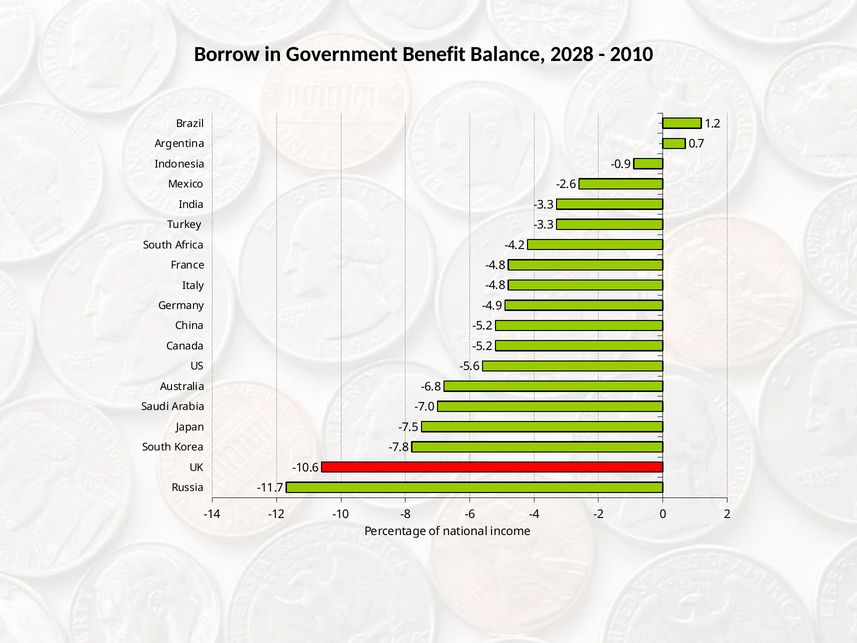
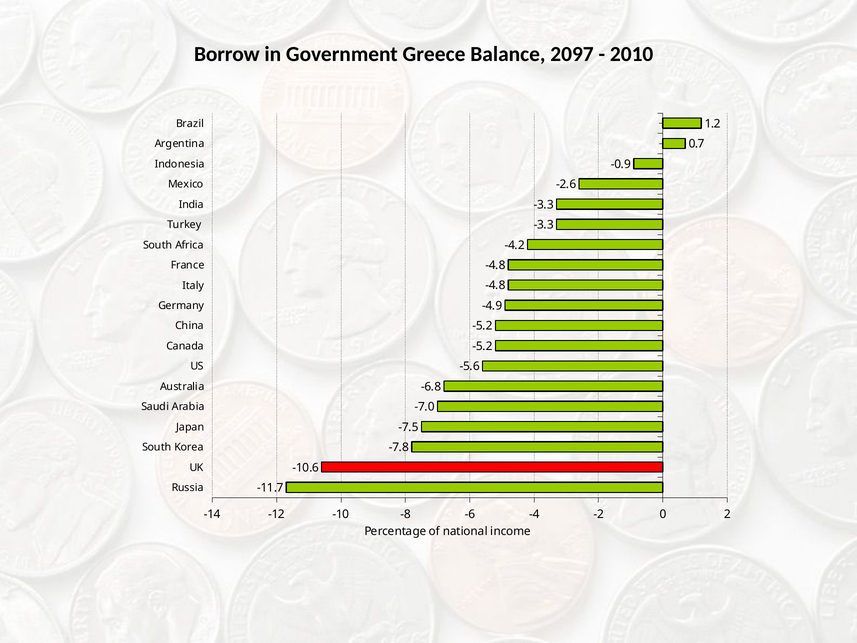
Benefit: Benefit -> Greece (434, 54)
2028: 2028 -> 2097 (572, 54)
